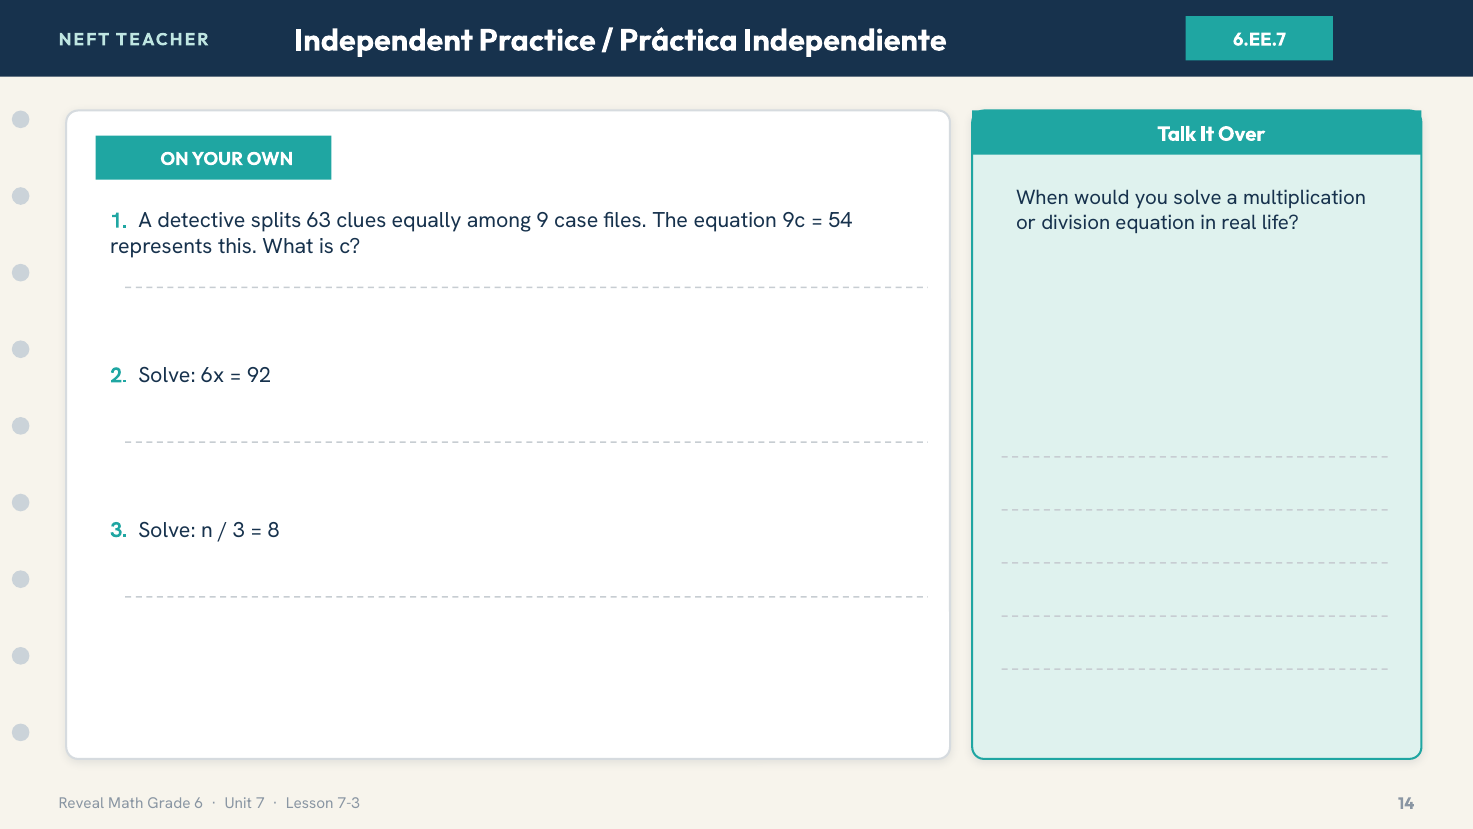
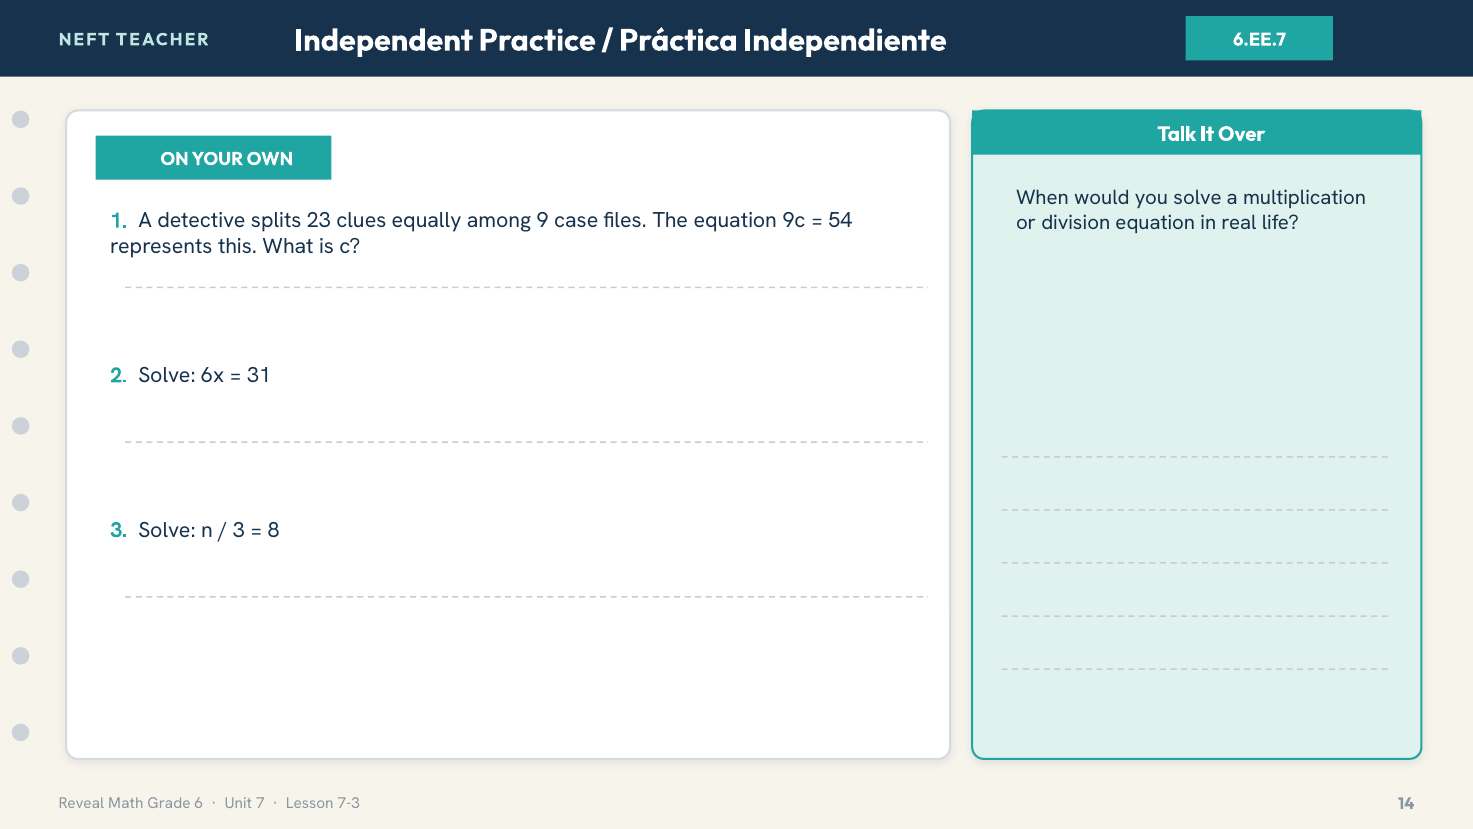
63: 63 -> 23 (319, 220)
92: 92 -> 31 (259, 375)
